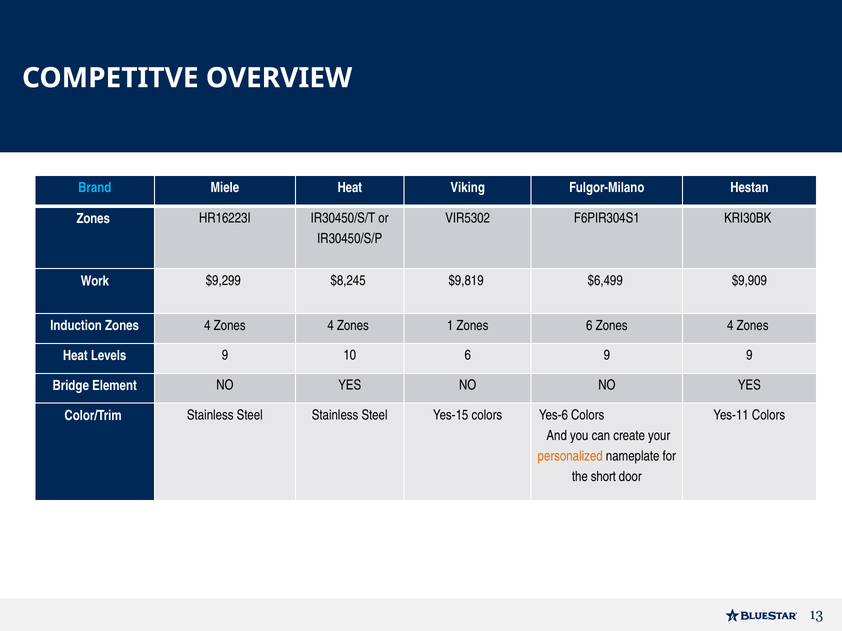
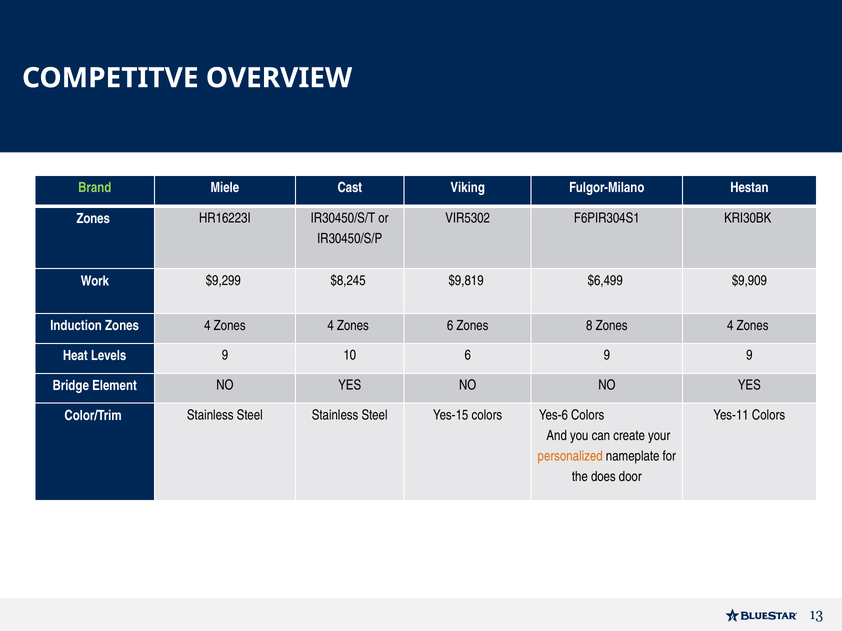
Brand colour: light blue -> light green (95, 188)
Miele Heat: Heat -> Cast (350, 188)
Zones 1: 1 -> 6 (450, 326)
Zones 6: 6 -> 8 (589, 326)
short: short -> does (603, 477)
